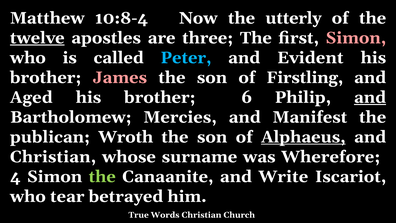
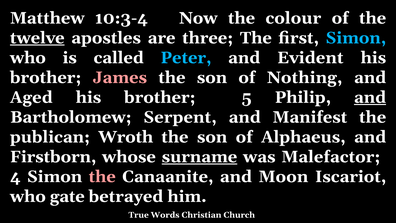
10:8-4: 10:8-4 -> 10:3-4 (121, 18)
utterly: utterly -> colour (293, 18)
Simon colour: pink -> light blue (356, 38)
Firstling: Firstling -> Nothing (305, 77)
6: 6 -> 5 (247, 97)
Mercies: Mercies -> Serpent (180, 117)
Alphaeus underline: present -> none (303, 137)
Christian: Christian -> Firstborn (53, 157)
surname underline: none -> present (199, 157)
Wherefore: Wherefore -> Malefactor (331, 157)
the colour: light green -> pink (102, 176)
Write: Write -> Moon (283, 176)
tear: tear -> gate (67, 196)
